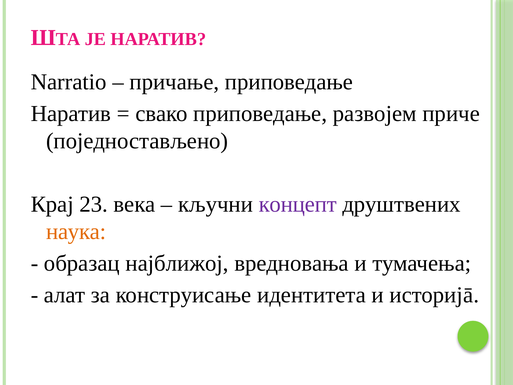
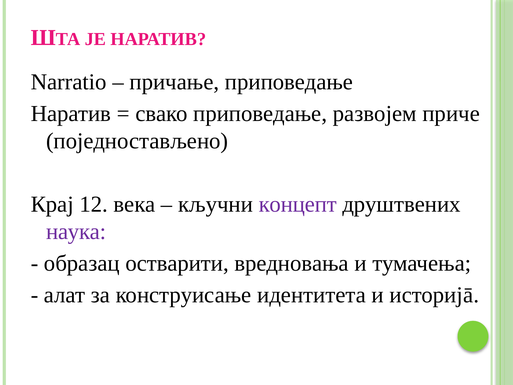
23: 23 -> 12 (94, 204)
наука colour: orange -> purple (76, 232)
најближој: најближој -> остварити (177, 263)
